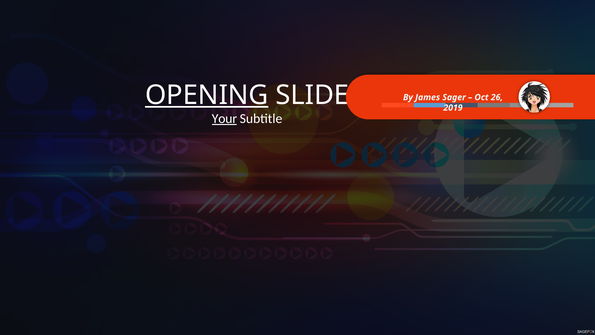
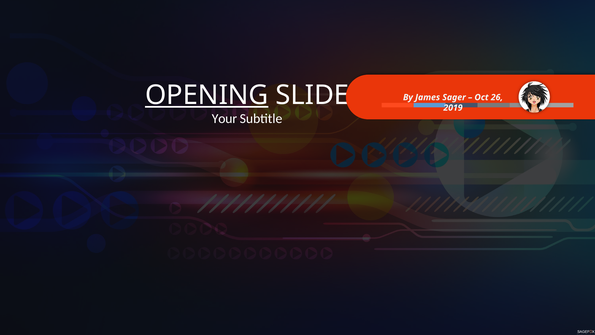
Your underline: present -> none (224, 119)
